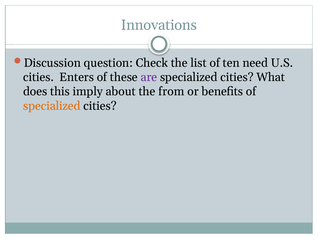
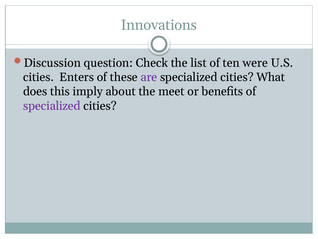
need: need -> were (255, 63)
from: from -> meet (171, 91)
specialized colour: orange -> purple (52, 106)
